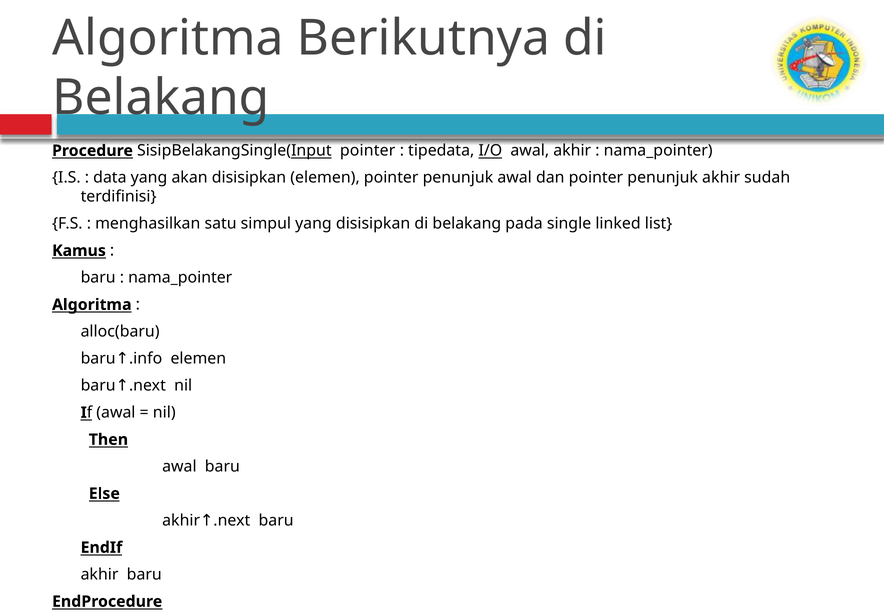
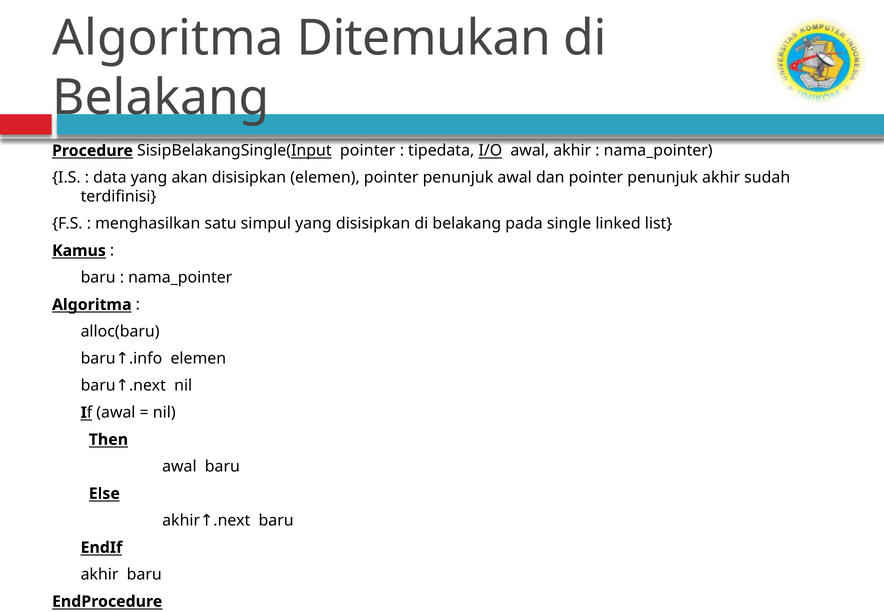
Berikutnya: Berikutnya -> Ditemukan (424, 38)
